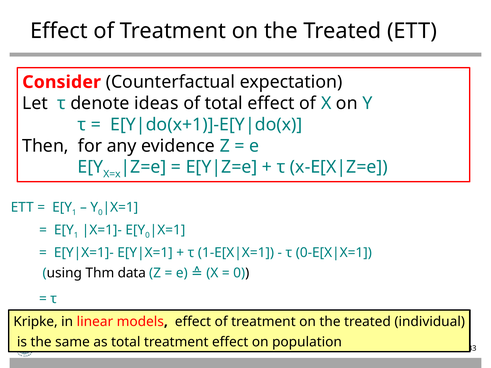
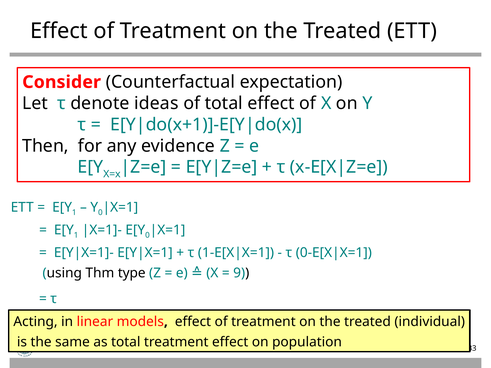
data: data -> type (132, 273)
0: 0 -> 9 (239, 273)
Kripke: Kripke -> Acting (36, 322)
